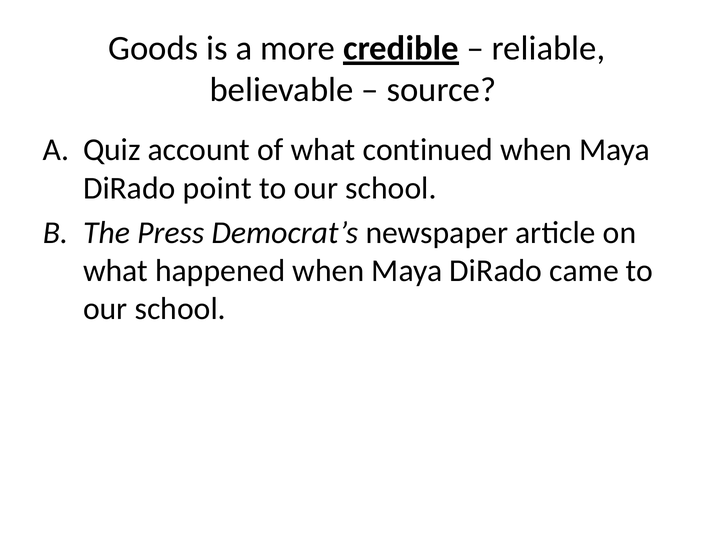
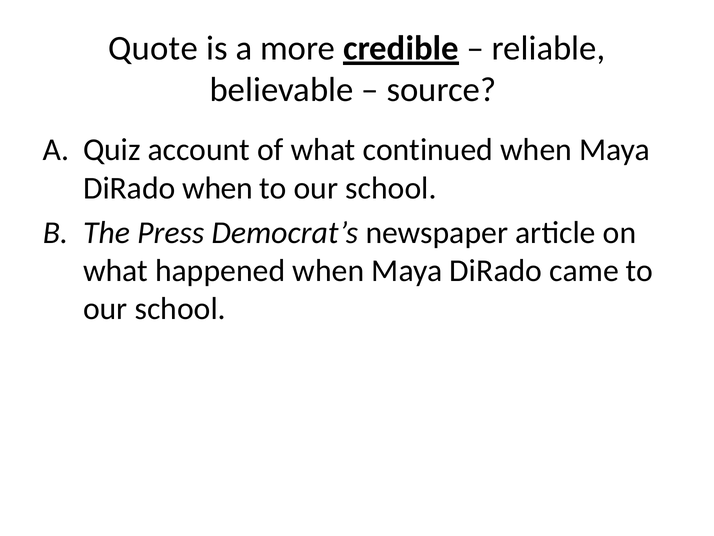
Goods: Goods -> Quote (153, 48)
DiRado point: point -> when (218, 188)
